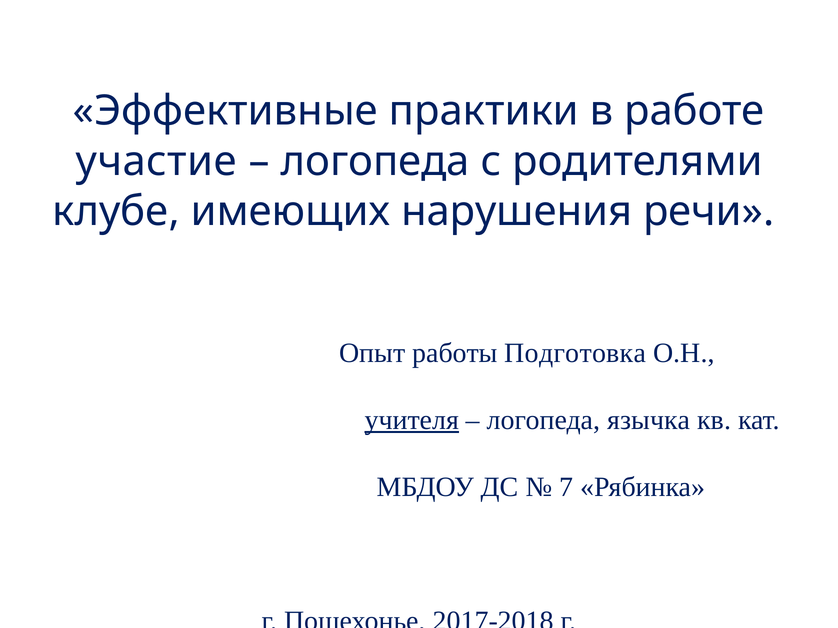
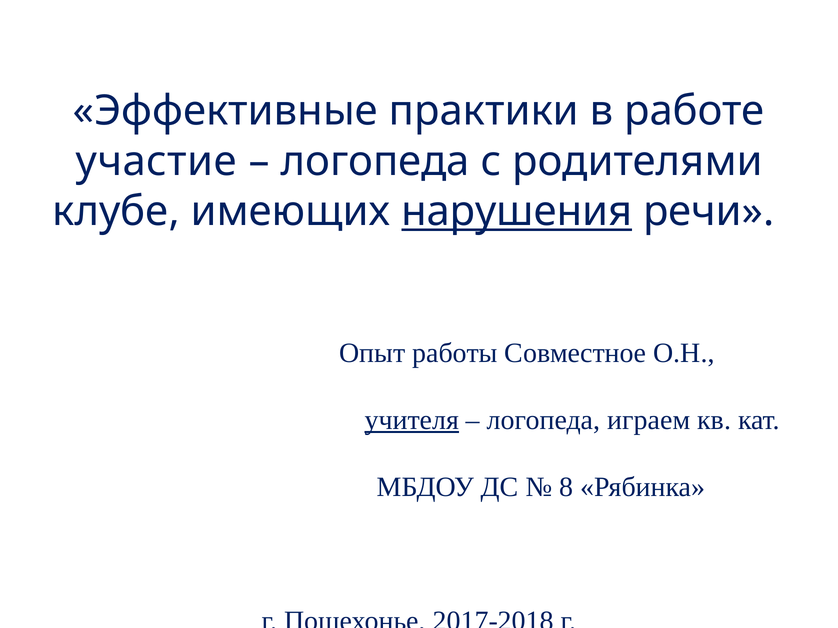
нарушения underline: none -> present (517, 212)
Подготовка: Подготовка -> Совместное (575, 353)
язычка: язычка -> играем (649, 420)
7: 7 -> 8 (566, 487)
